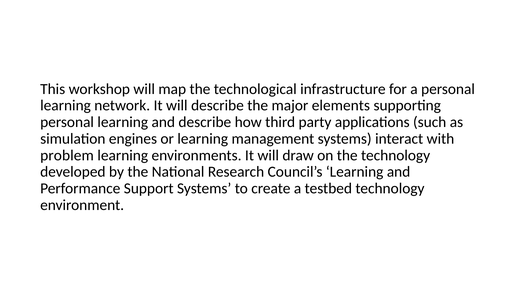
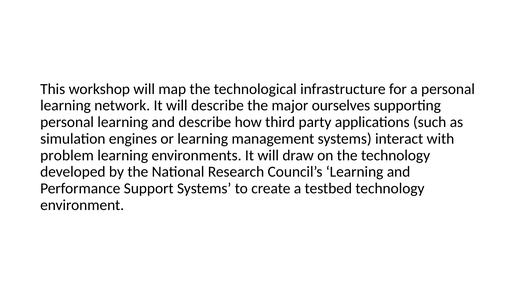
elements: elements -> ourselves (341, 106)
